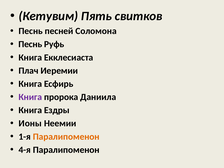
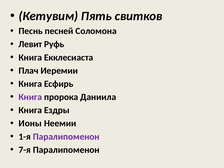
Песнь: Песнь -> Левит (30, 44)
Паралипоменон colour: orange -> purple (66, 137)
4-я: 4-я -> 7-я (25, 150)
